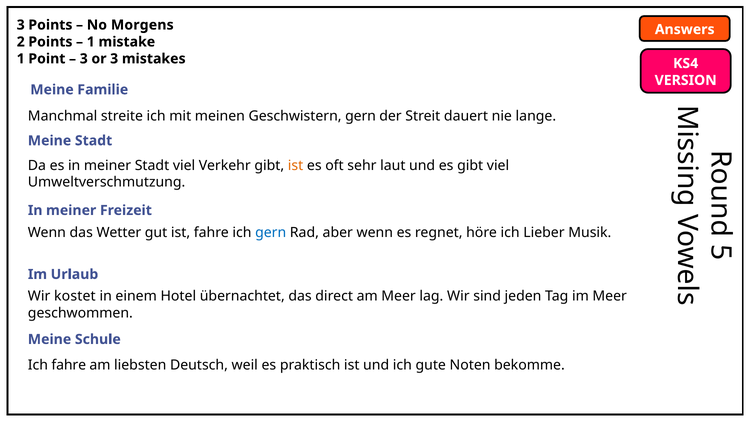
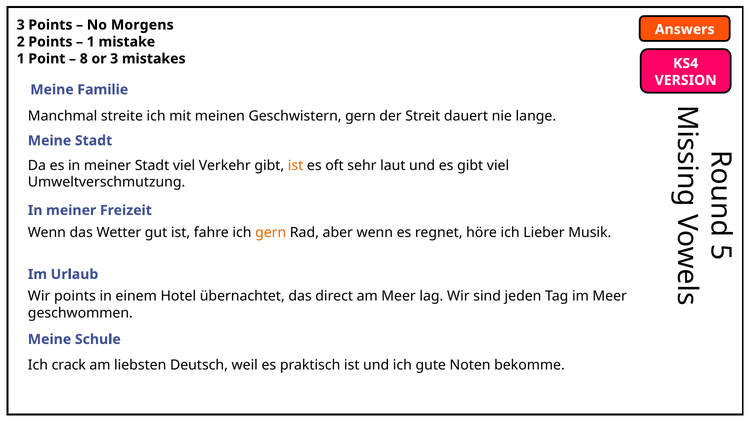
3: 3 -> 8 (84, 59)
gern colour: blue -> orange (271, 233)
Wir kostet: kostet -> points (75, 297)
Ich fahre: fahre -> crack (69, 366)
